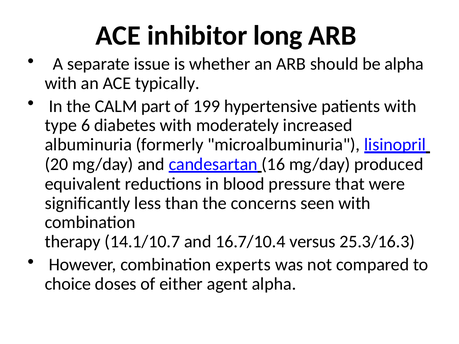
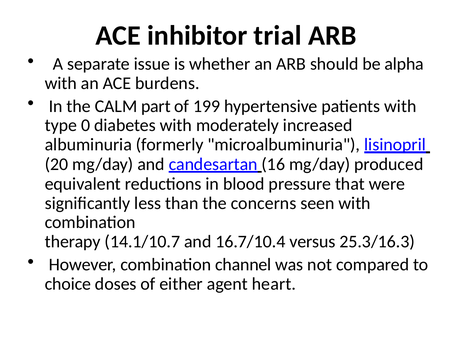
long: long -> trial (278, 36)
typically: typically -> burdens (167, 83)
6: 6 -> 0 (86, 126)
experts: experts -> channel (243, 265)
agent alpha: alpha -> heart (274, 284)
